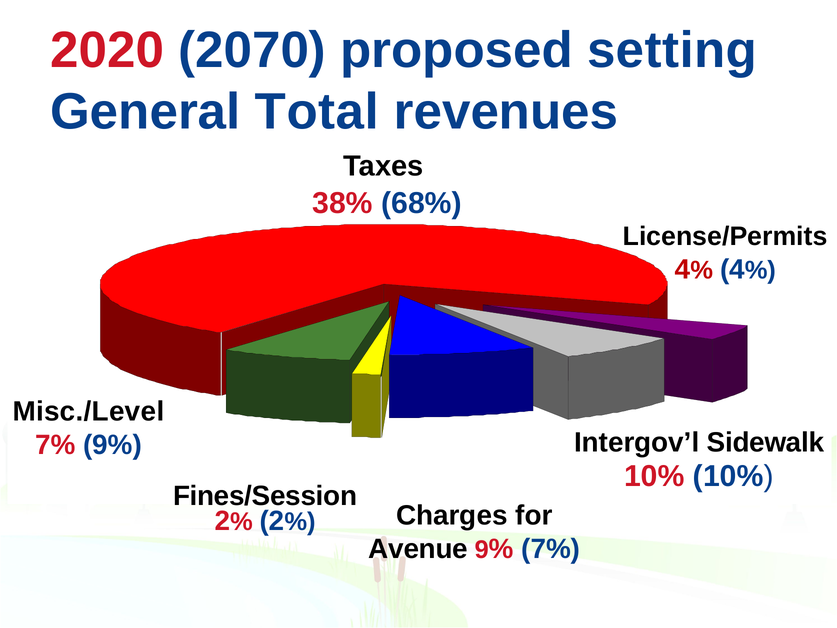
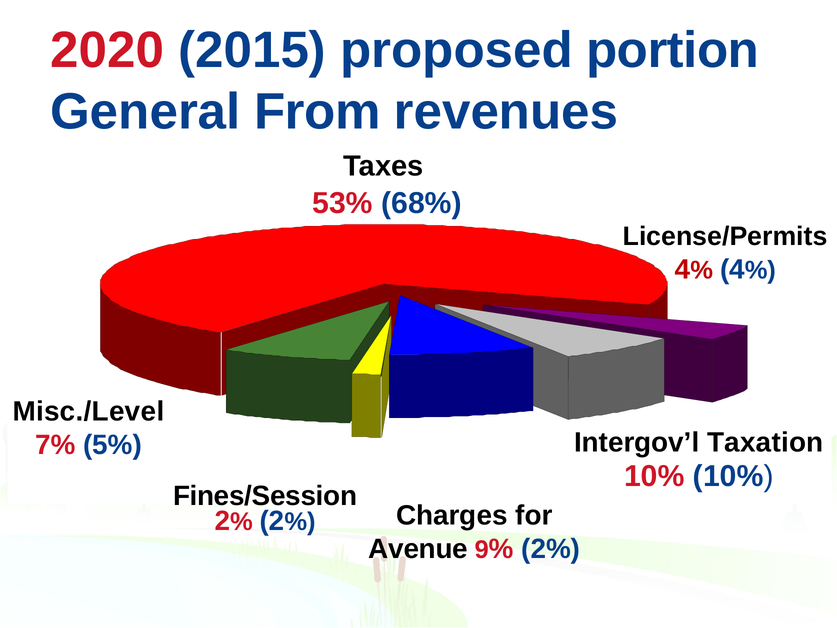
2070: 2070 -> 2015 (252, 50)
setting: setting -> portion (673, 50)
Total: Total -> From (317, 112)
38%: 38% -> 53% (343, 203)
Sidewalk: Sidewalk -> Taxation (765, 442)
7% 9%: 9% -> 5% (113, 445)
9% 7%: 7% -> 2% (551, 549)
